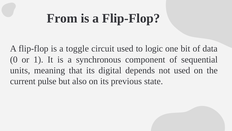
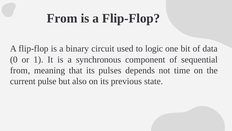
toggle: toggle -> binary (77, 48)
units: units -> from (20, 70)
digital: digital -> pulses (110, 70)
not used: used -> time (182, 70)
